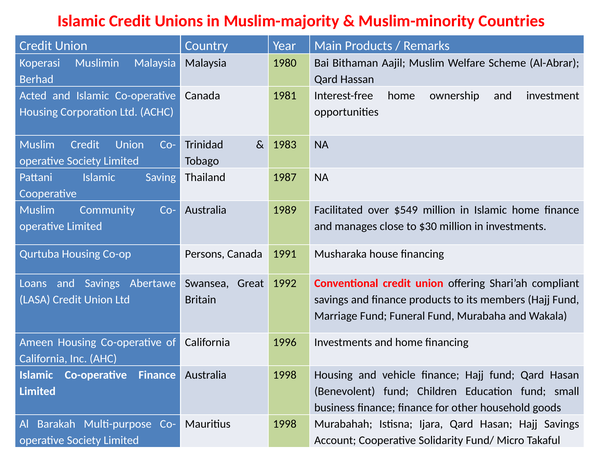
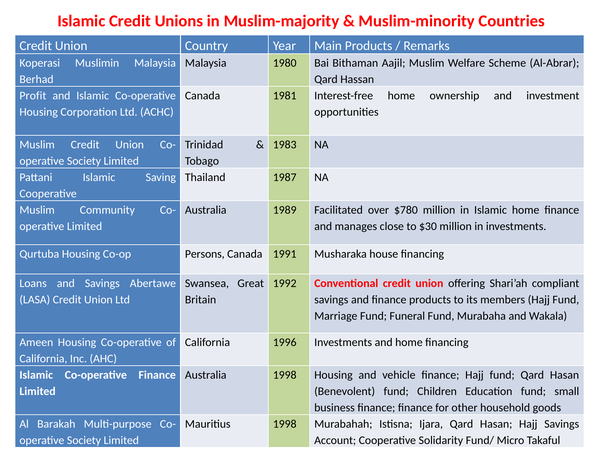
Acted: Acted -> Profit (33, 96)
$549: $549 -> $780 (406, 210)
